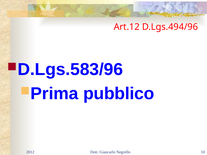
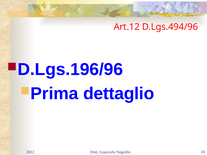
D.Lgs.583/96: D.Lgs.583/96 -> D.Lgs.196/96 (70, 70)
pubblico: pubblico -> dettaglio (119, 94)
